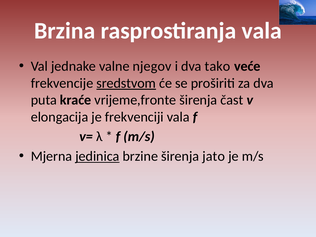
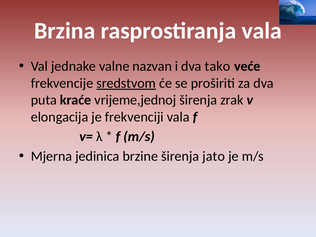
njegov: njegov -> nazvan (152, 66)
vrijeme,fronte: vrijeme,fronte -> vrijeme,jednoj (135, 100)
čast: čast -> zrak (232, 100)
jedinica underline: present -> none (97, 156)
